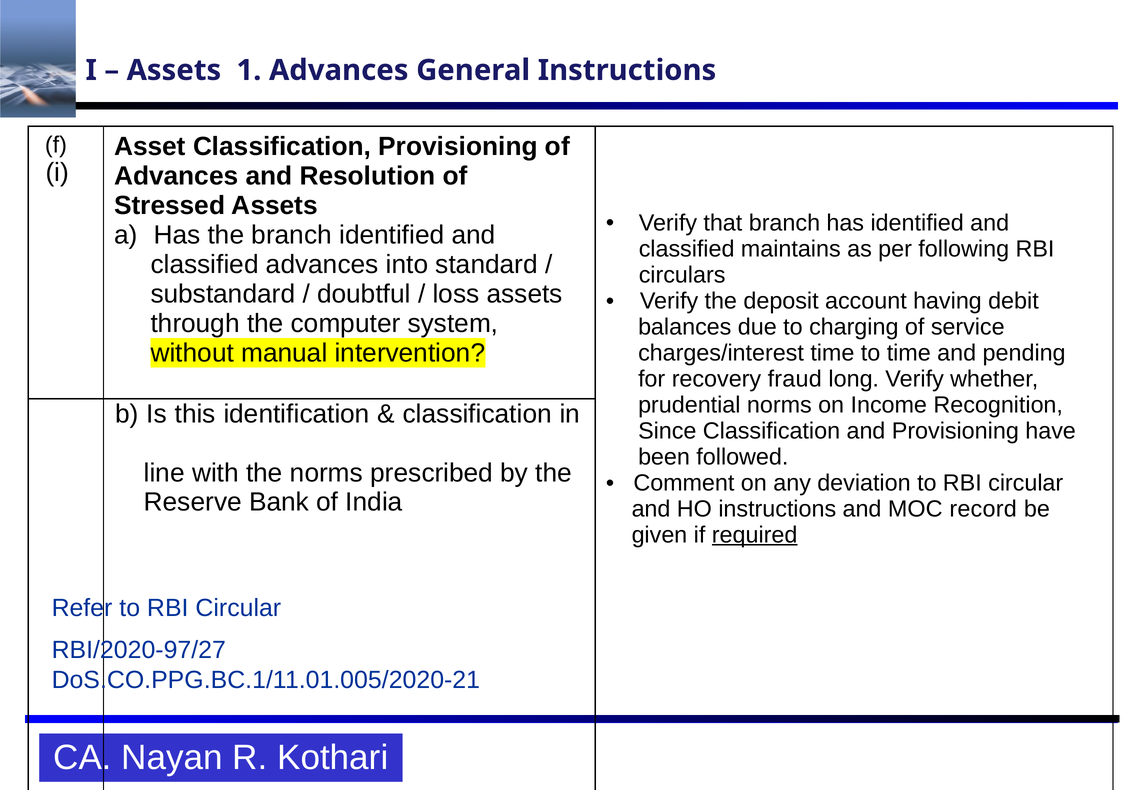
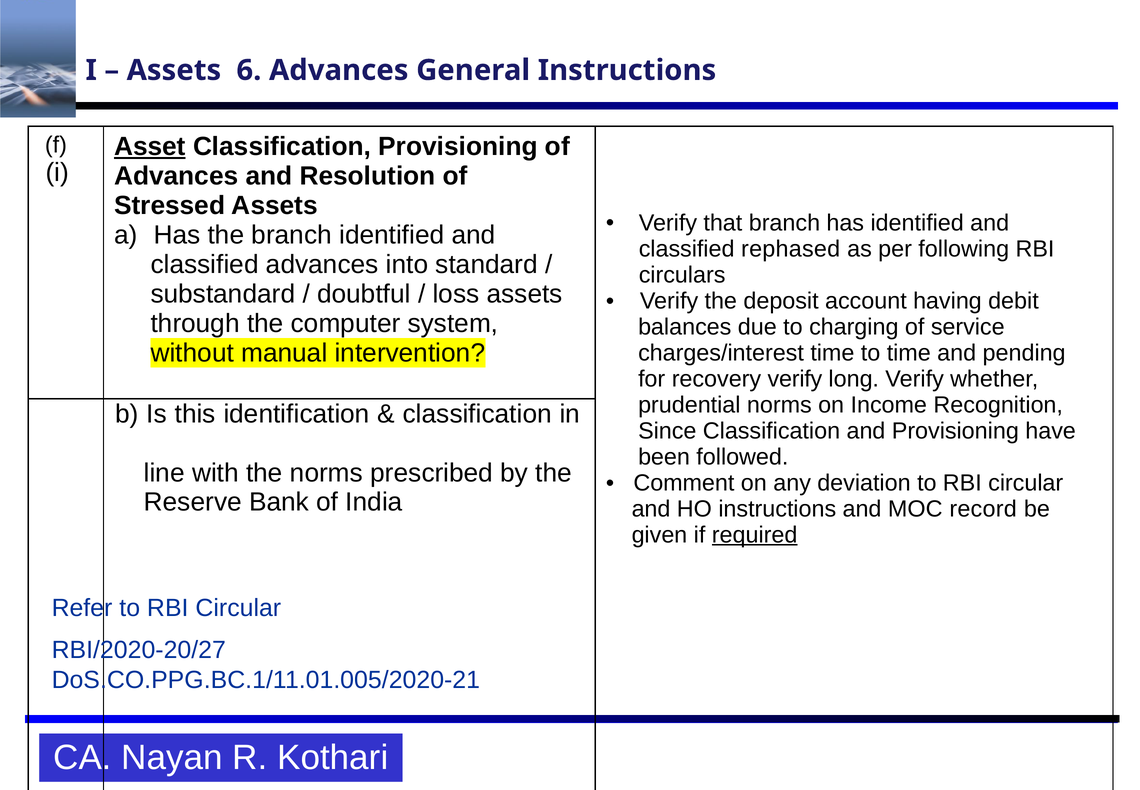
1: 1 -> 6 (249, 70)
Asset underline: none -> present (150, 147)
maintains: maintains -> rephased (791, 249)
recovery fraud: fraud -> verify (795, 379)
RBI/2020-97/27: RBI/2020-97/27 -> RBI/2020-20/27 (139, 650)
